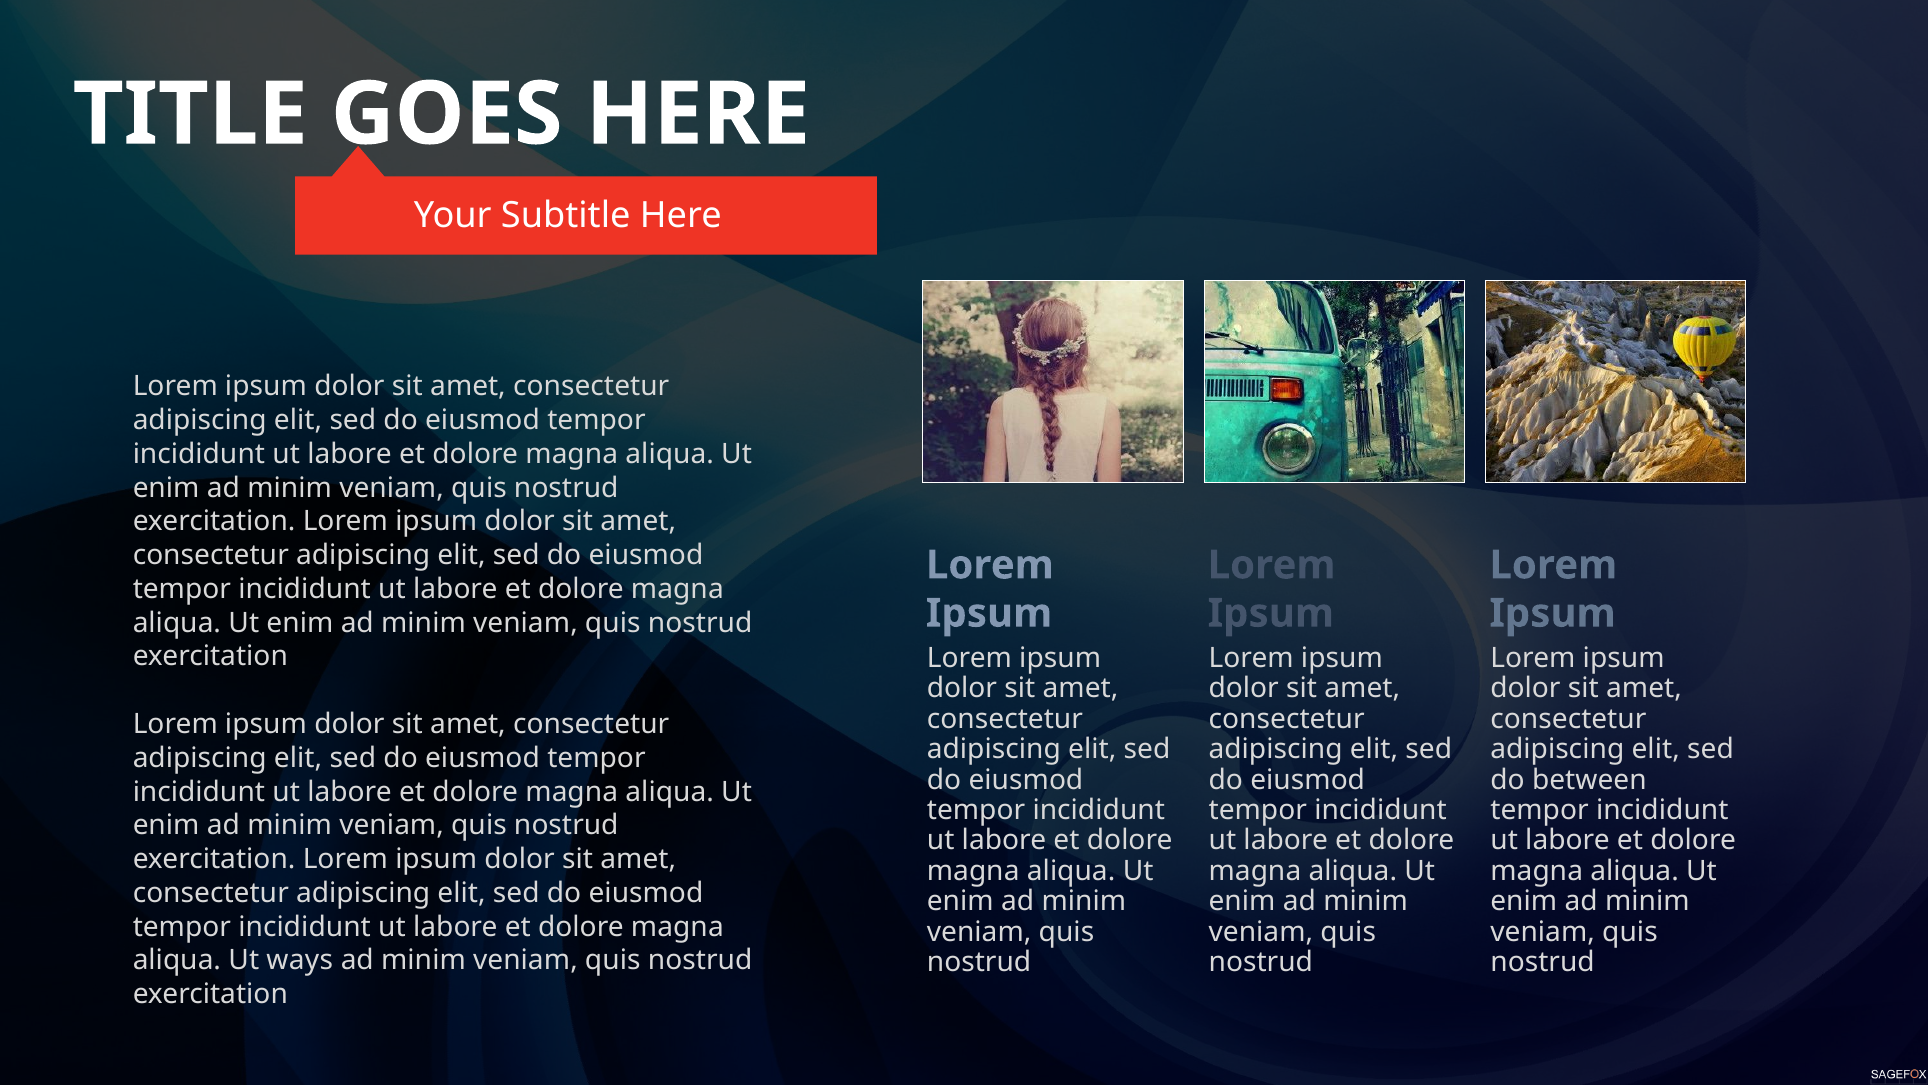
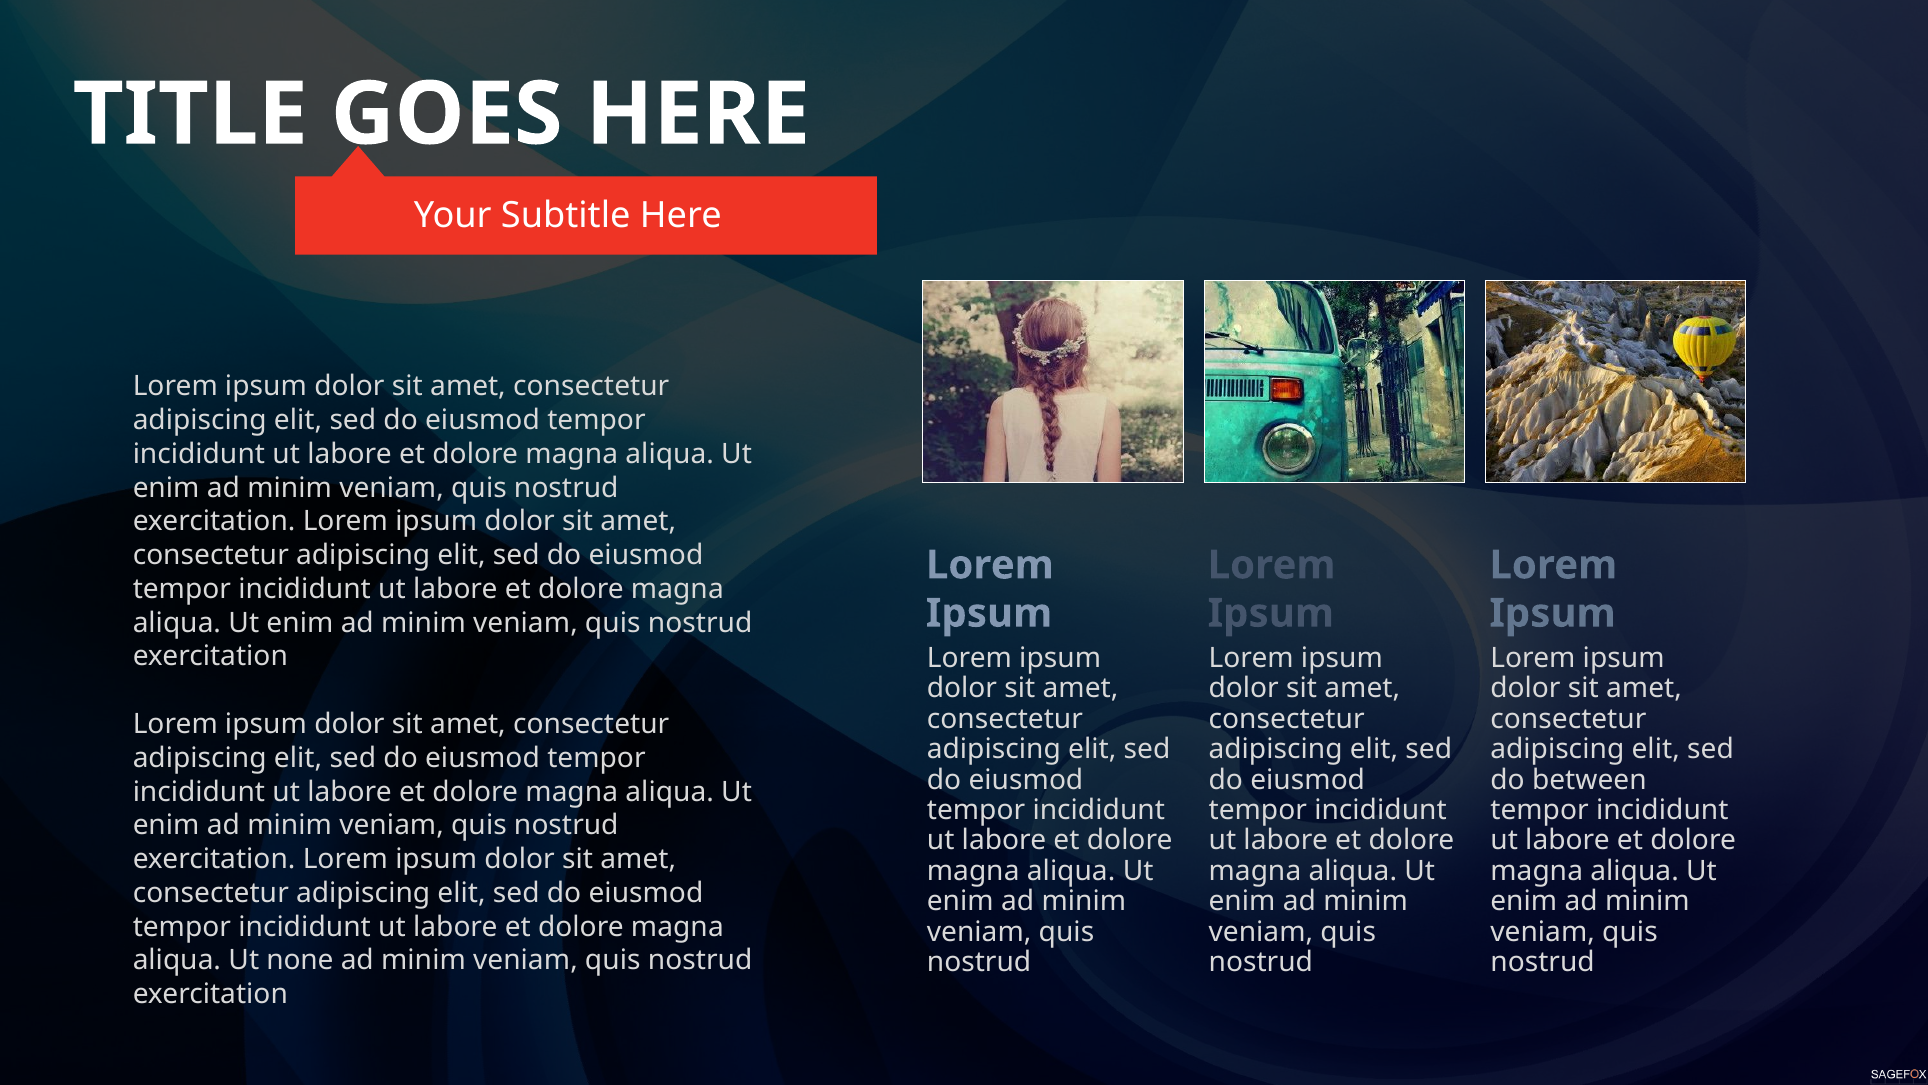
ways: ways -> none (300, 960)
